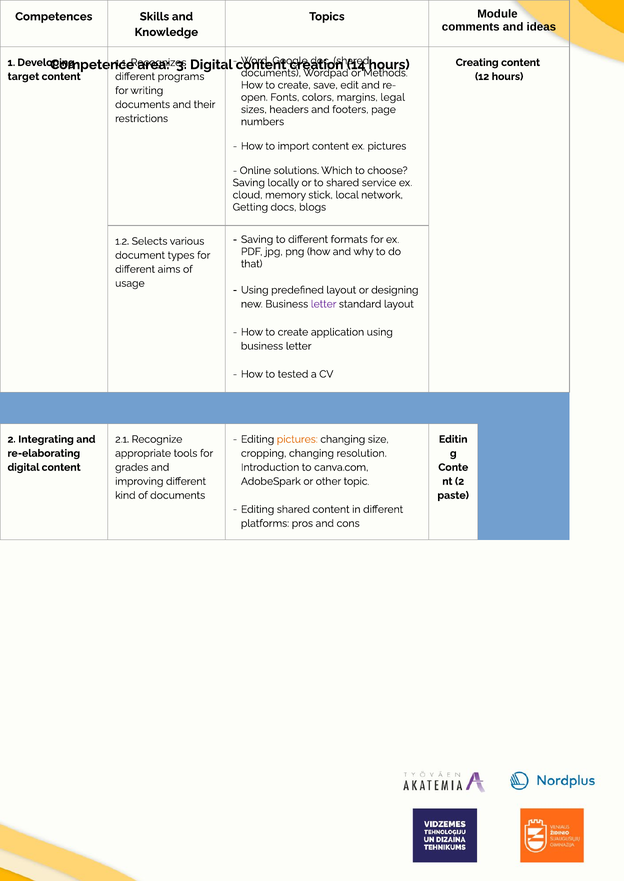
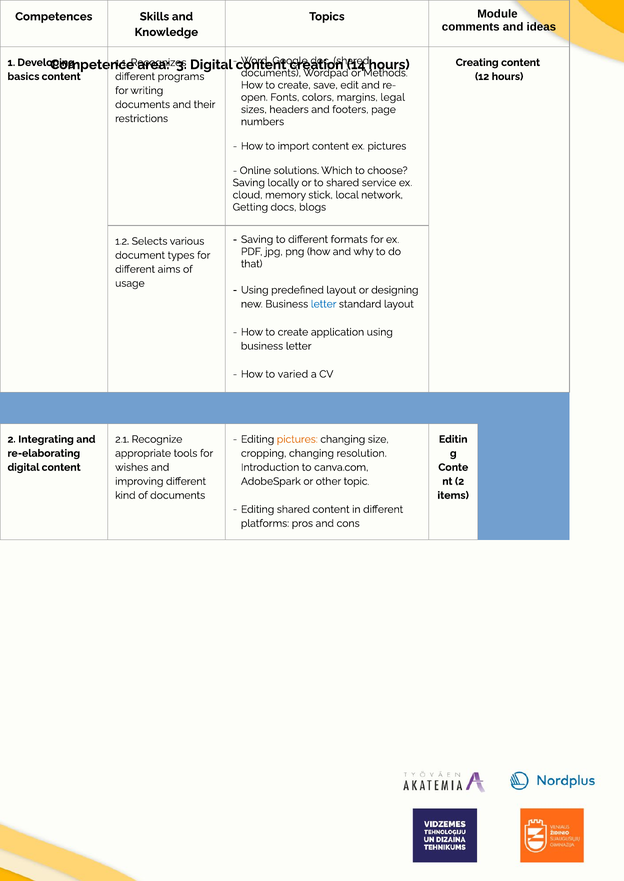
target: target -> basics (23, 77)
letter colour: purple -> blue (324, 304)
tested: tested -> varied (293, 375)
grades: grades -> wishes (132, 468)
paste: paste -> items (453, 496)
